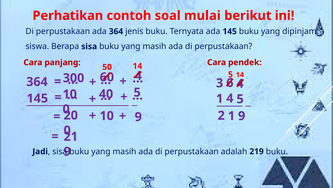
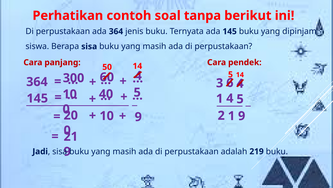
mulai: mulai -> tanpa (202, 16)
